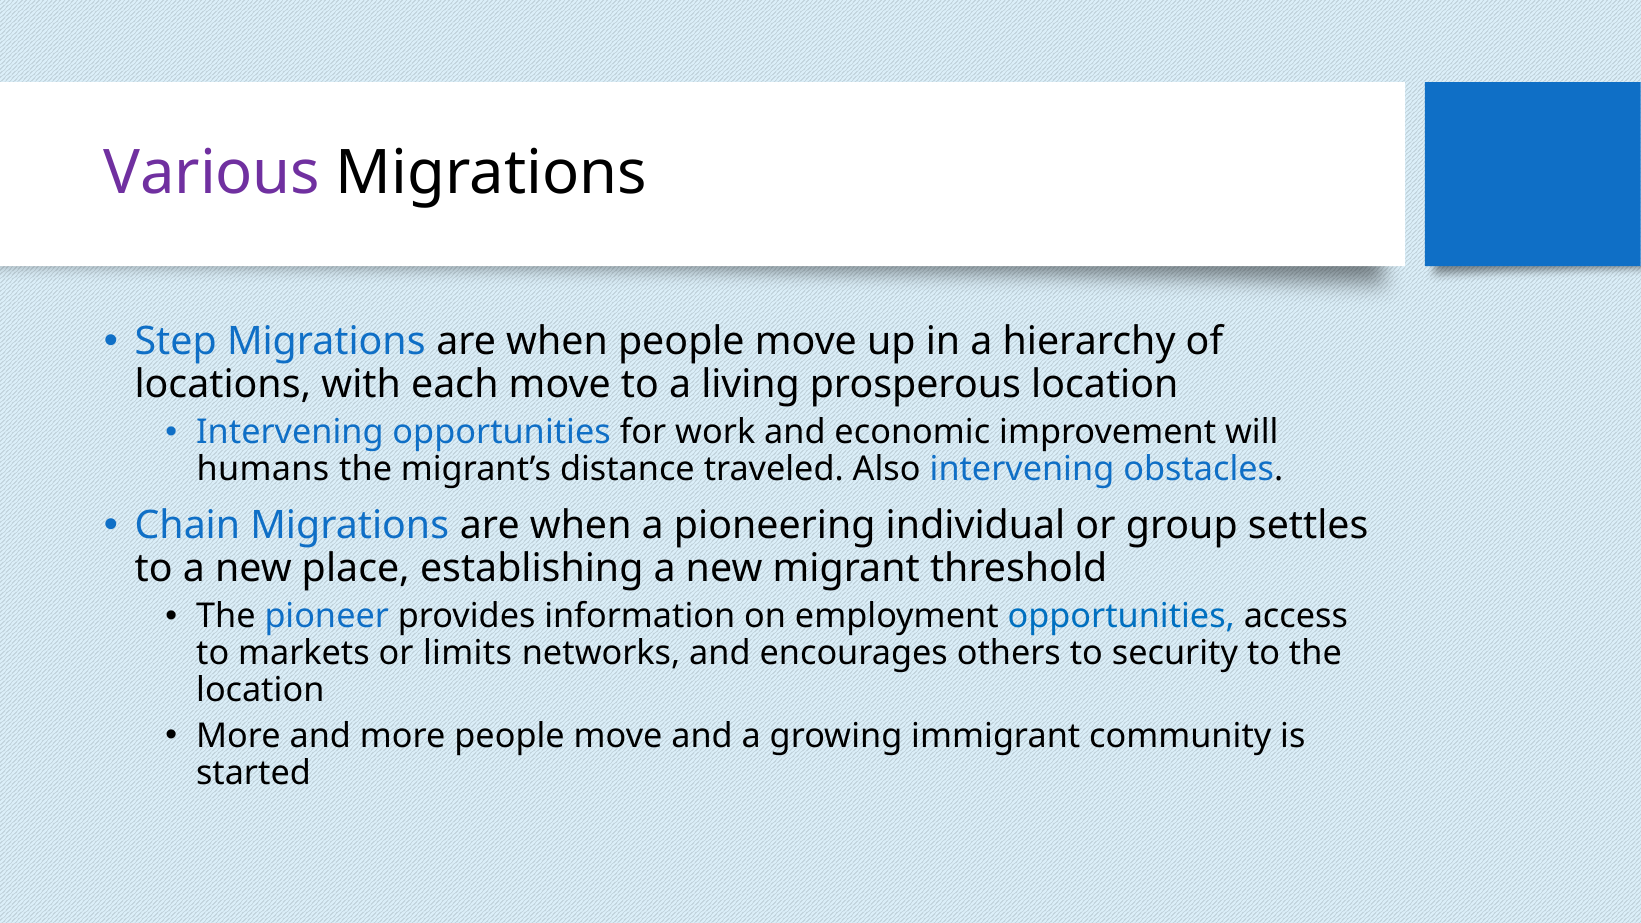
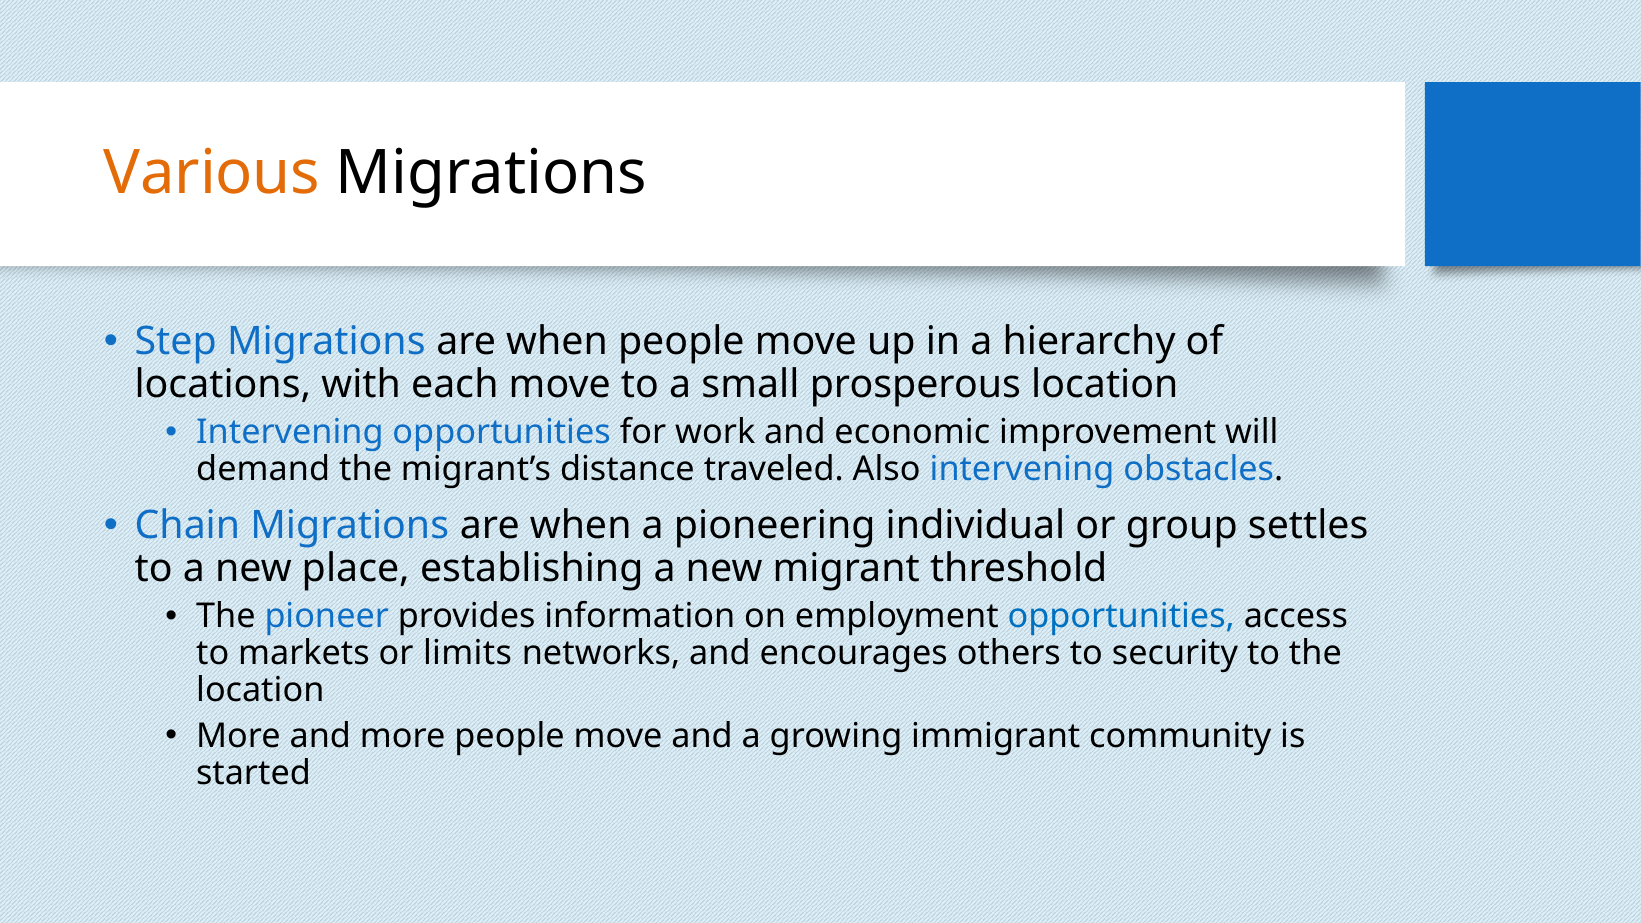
Various colour: purple -> orange (212, 174)
living: living -> small (750, 384)
humans: humans -> demand (263, 469)
